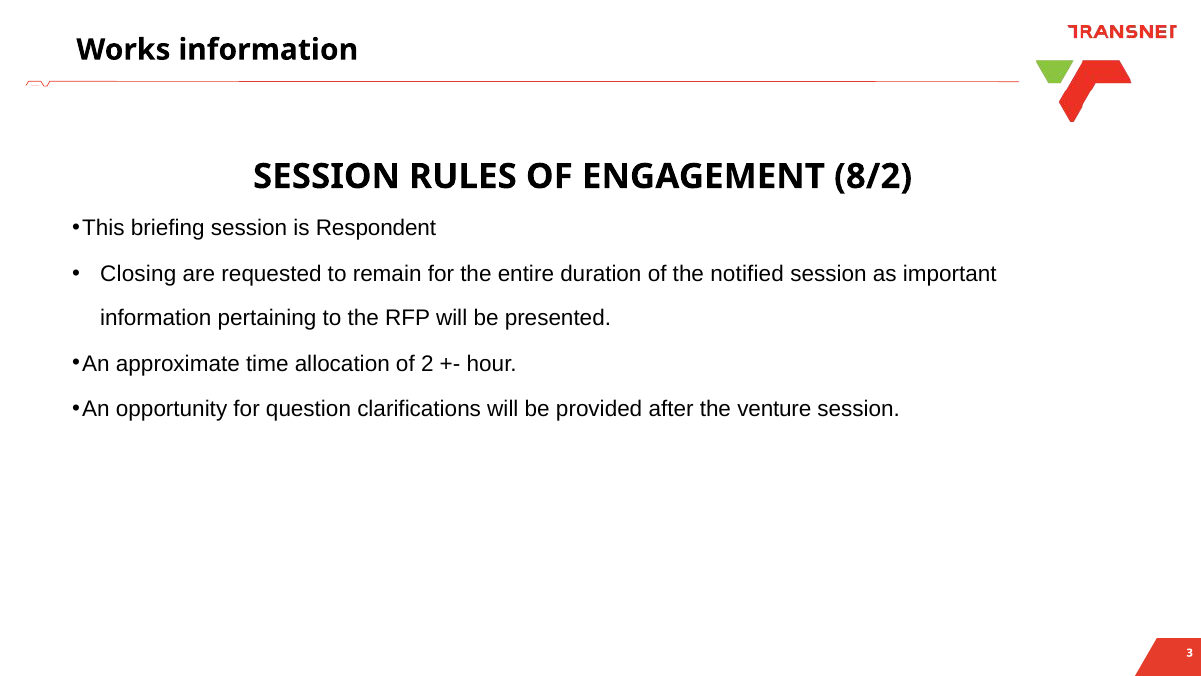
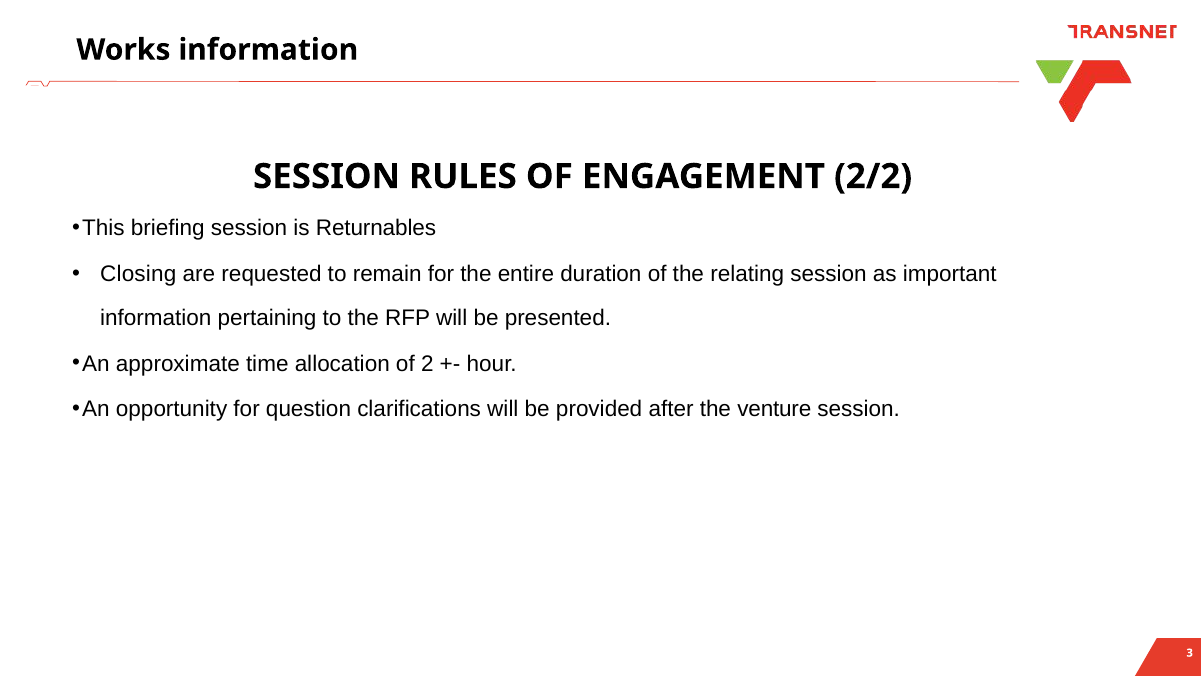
8/2: 8/2 -> 2/2 (873, 176)
Respondent: Respondent -> Returnables (376, 228)
notified: notified -> relating (747, 274)
